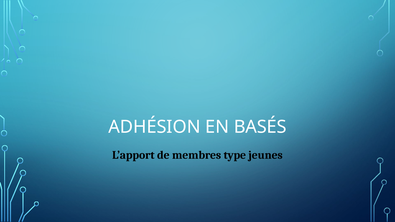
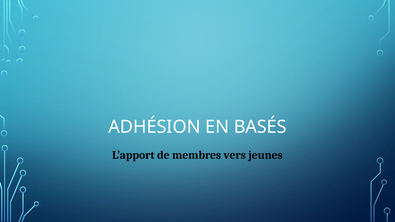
type: type -> vers (235, 155)
